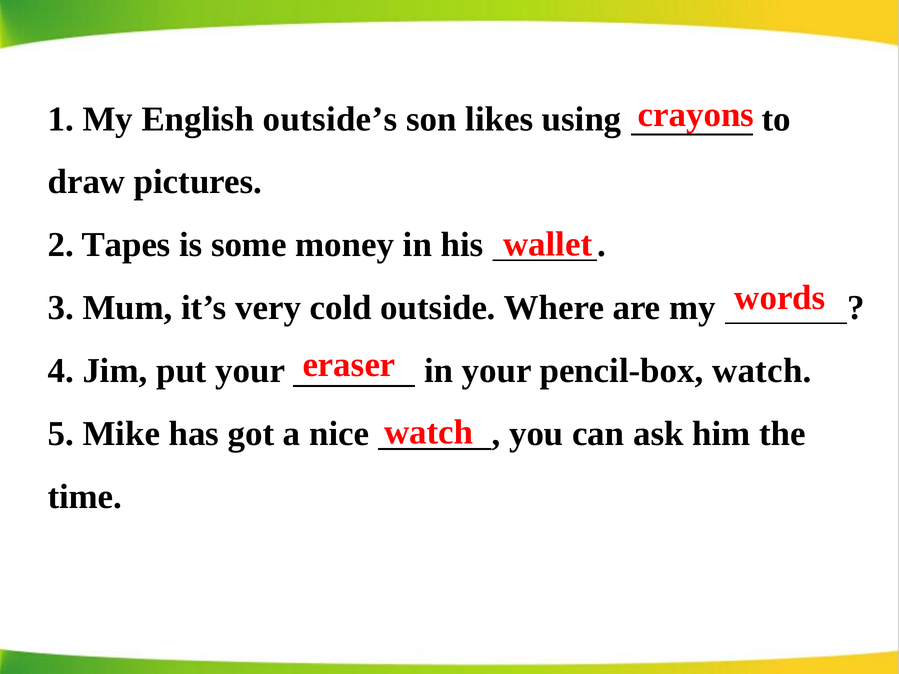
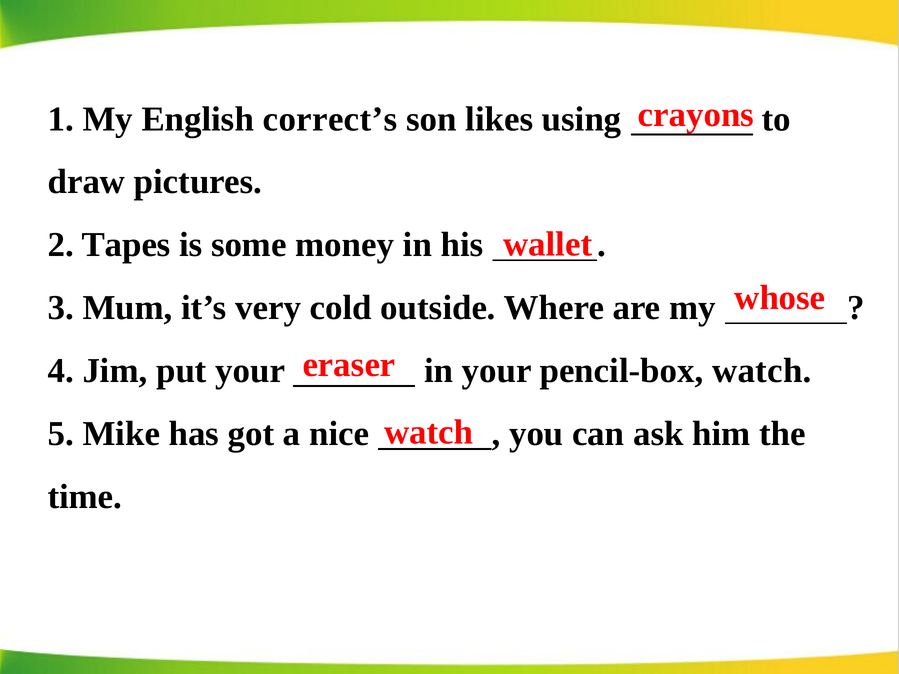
outside’s: outside’s -> correct’s (330, 119)
words: words -> whose (780, 298)
